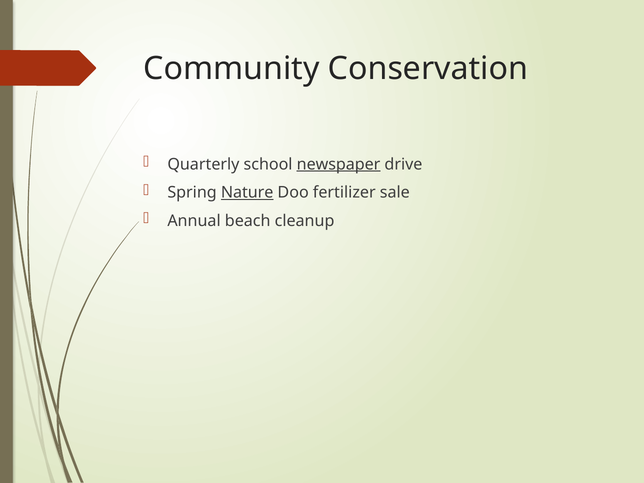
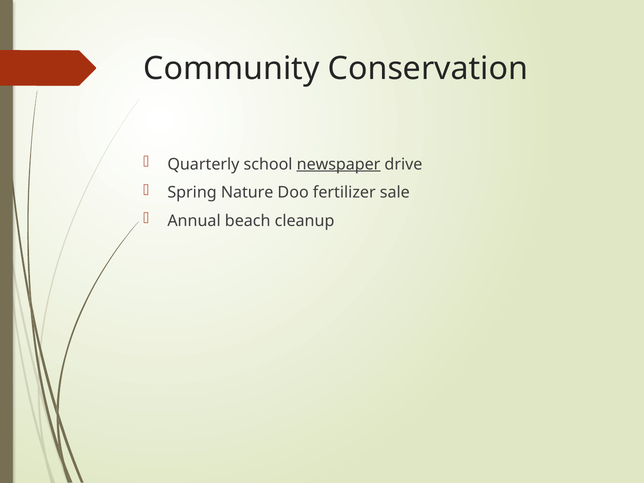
Nature underline: present -> none (247, 193)
